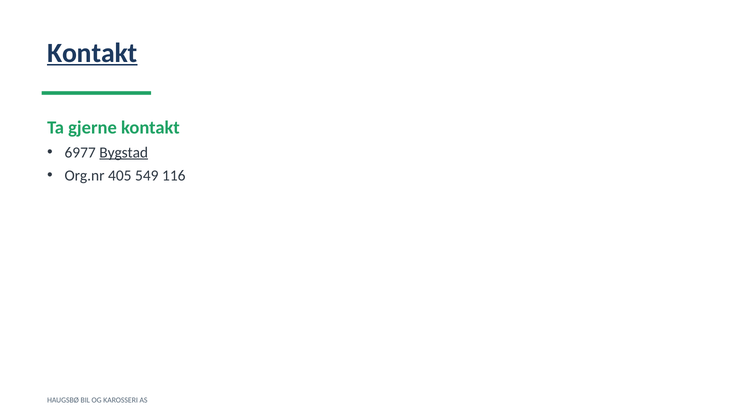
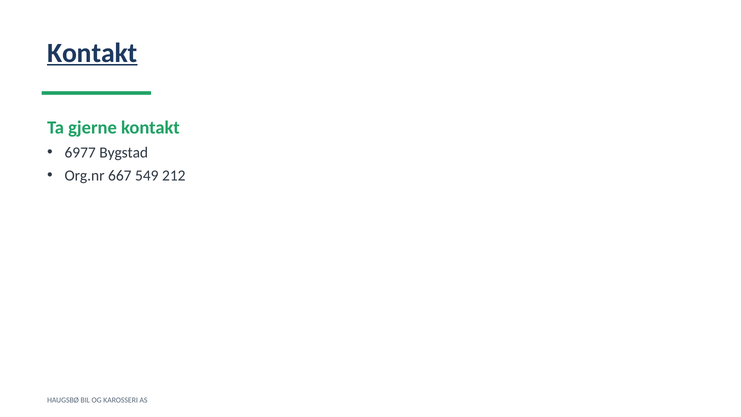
Bygstad underline: present -> none (124, 152)
405: 405 -> 667 (120, 176)
116: 116 -> 212 (174, 176)
